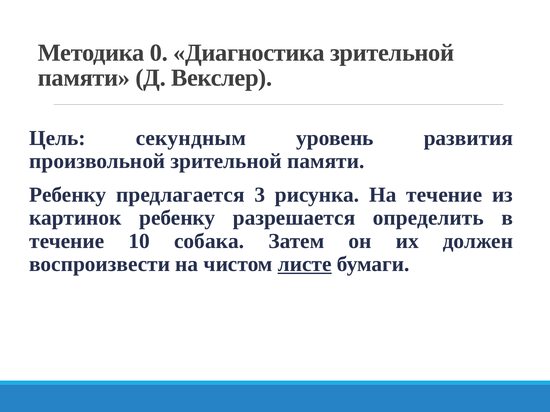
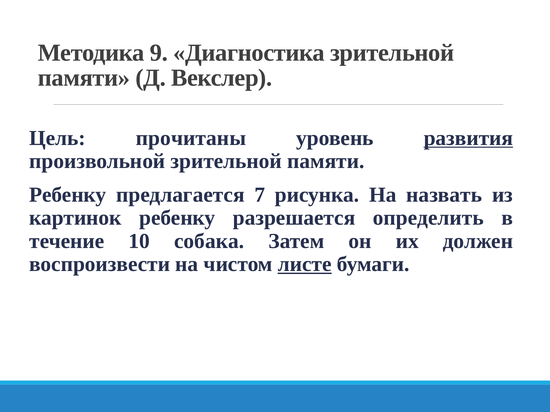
0: 0 -> 9 (159, 53)
секундным: секундным -> прочитаны (191, 138)
развития underline: none -> present (468, 138)
3: 3 -> 7 (260, 195)
На течение: течение -> назвать (444, 195)
